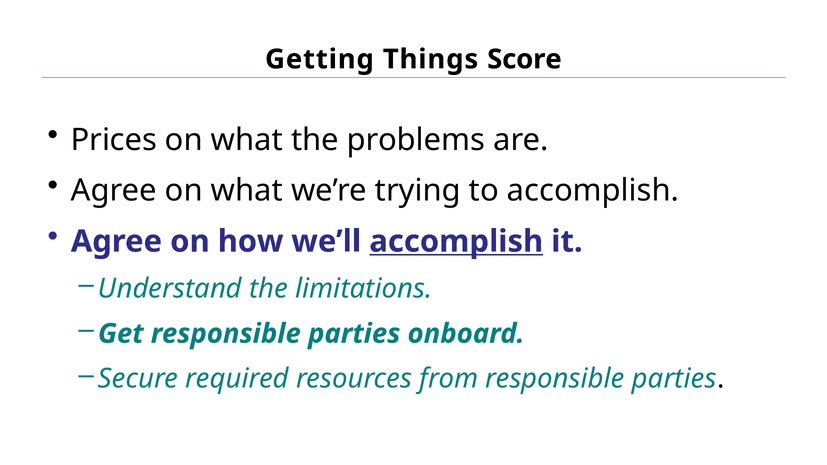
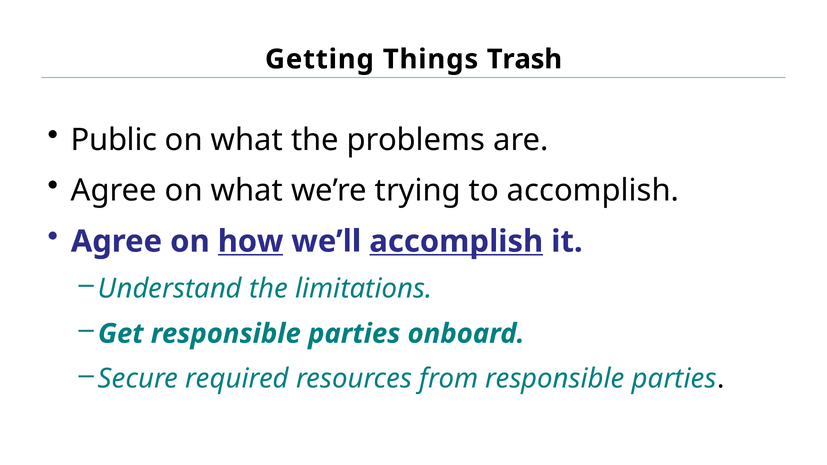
Score: Score -> Trash (524, 59)
Prices: Prices -> Public (114, 140)
how underline: none -> present (251, 242)
